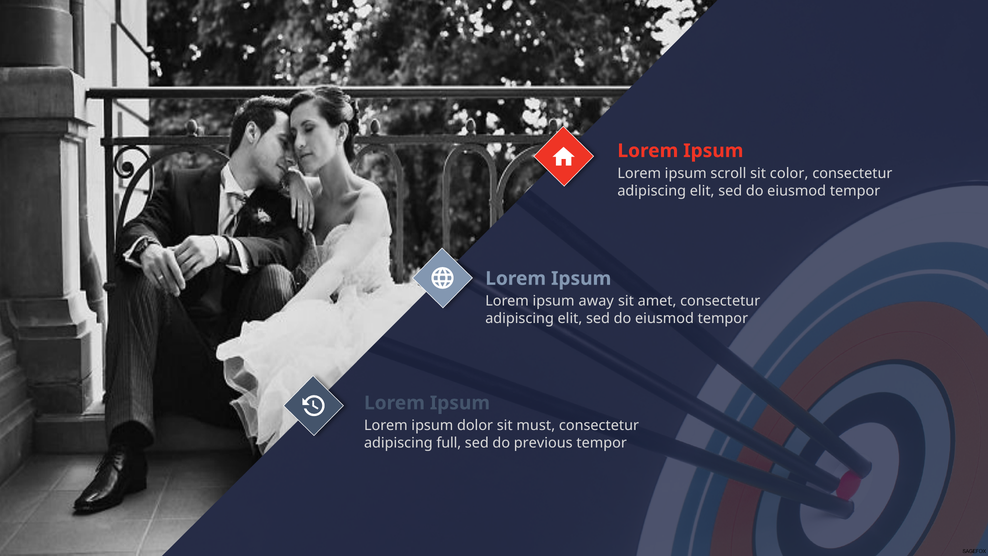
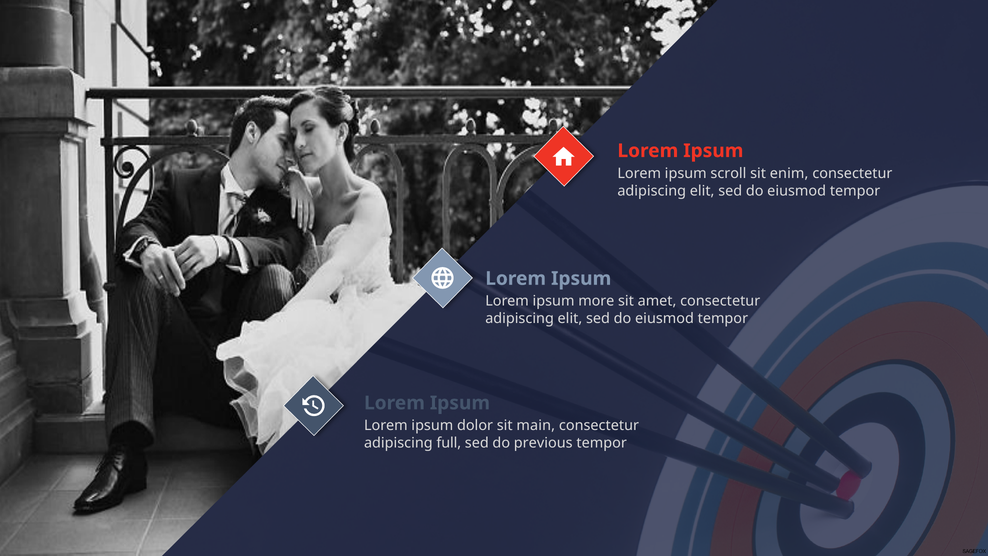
color: color -> enim (789, 173)
away: away -> more (596, 301)
must: must -> main (536, 425)
